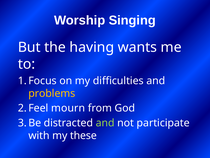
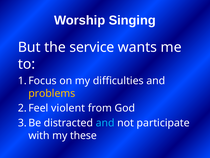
having: having -> service (92, 47)
mourn: mourn -> violent (68, 108)
and colour: light green -> light blue (105, 123)
